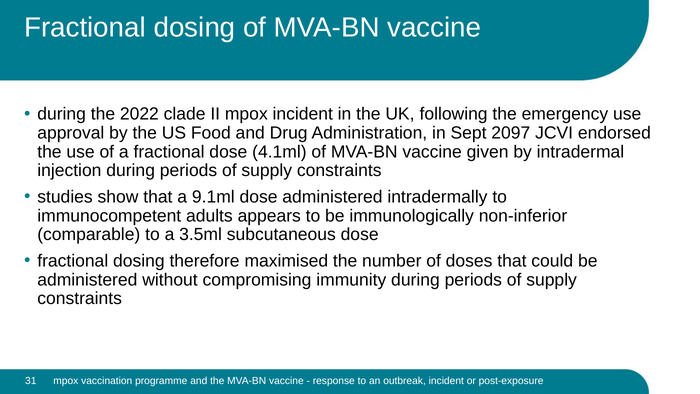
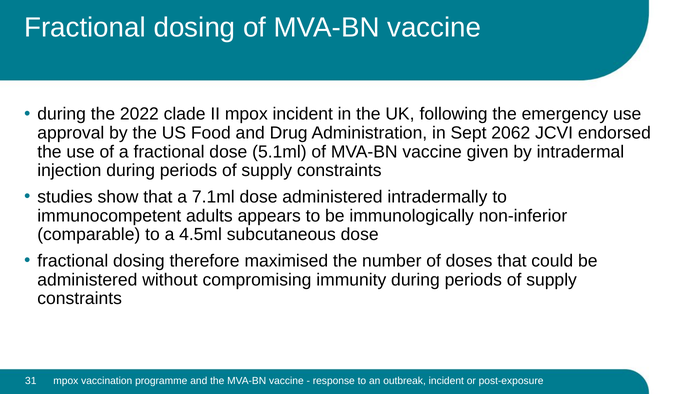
2097: 2097 -> 2062 (511, 133)
4.1ml: 4.1ml -> 5.1ml (279, 152)
9.1ml: 9.1ml -> 7.1ml (213, 197)
3.5ml: 3.5ml -> 4.5ml (201, 235)
